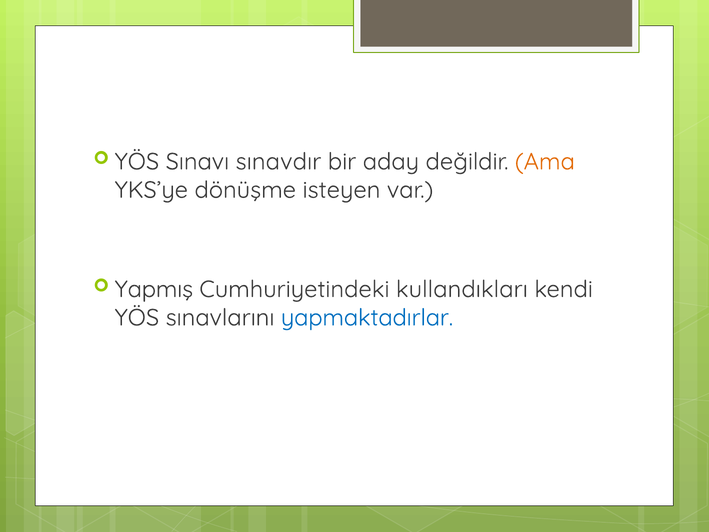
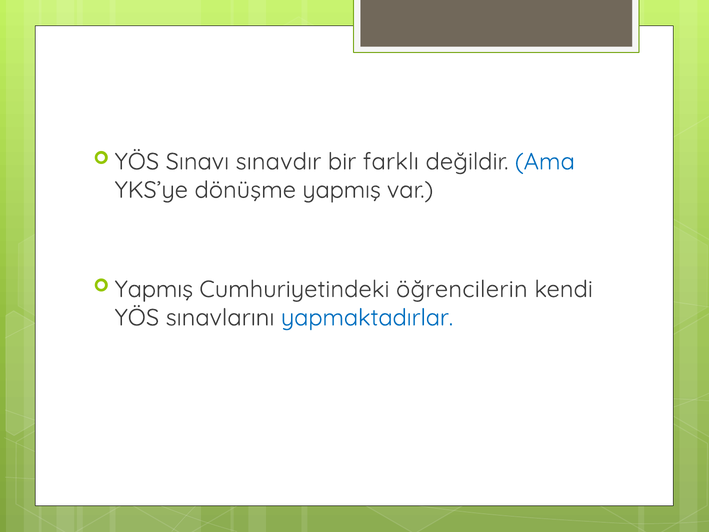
aday: aday -> farklı (391, 162)
Ama colour: orange -> blue (545, 162)
dönüşme isteyen: isteyen -> yapmış (342, 190)
kullandıkları: kullandıkları -> öğrencilerin (462, 289)
